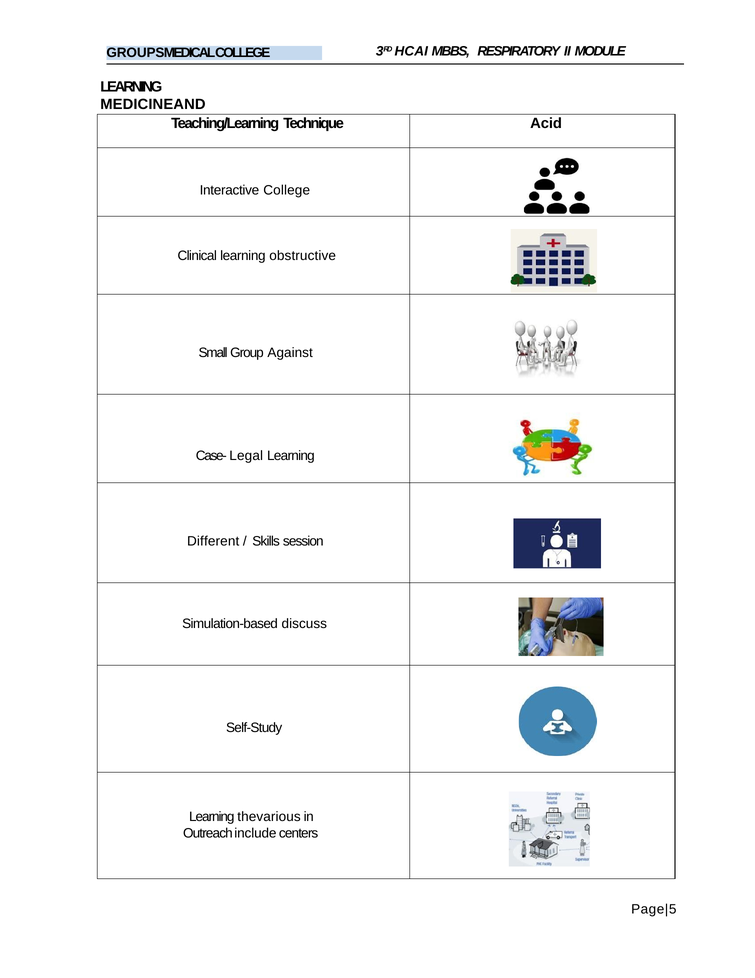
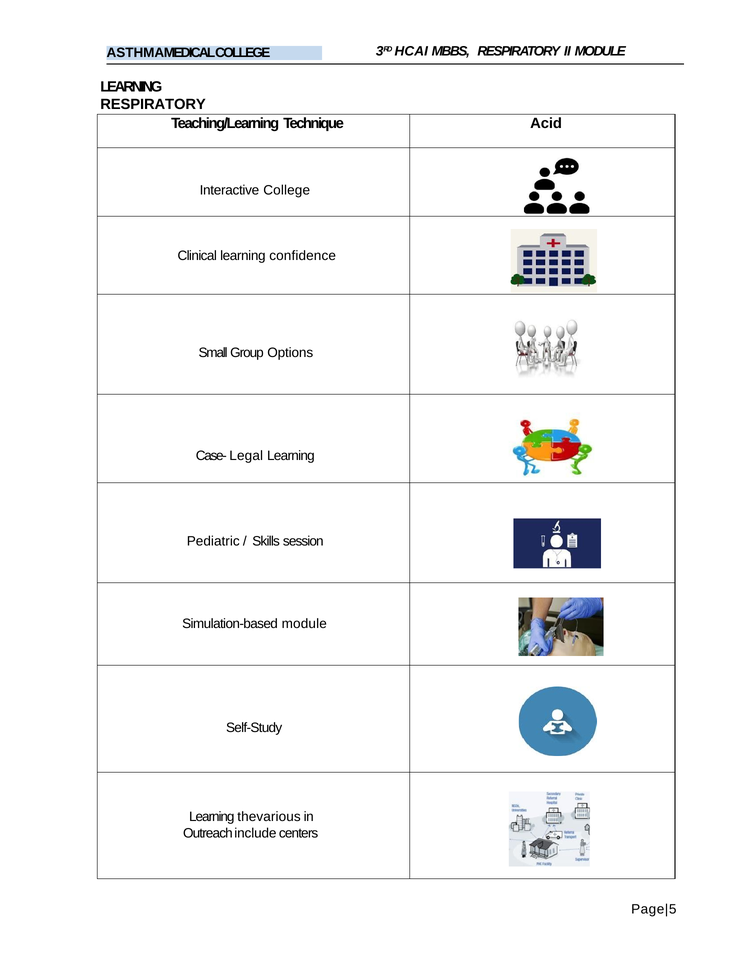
GROUPS: GROUPS -> ASTHMA (135, 53)
MEDICINEAND: MEDICINEAND -> RESPIRATORY (153, 104)
obstructive: obstructive -> confidence (303, 255)
Against: Against -> Options (290, 352)
Different: Different -> Pediatric (213, 541)
Simulation-based discuss: discuss -> module (304, 623)
